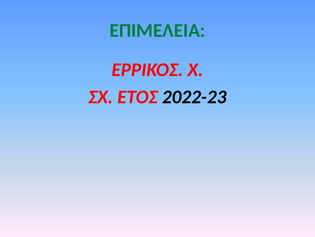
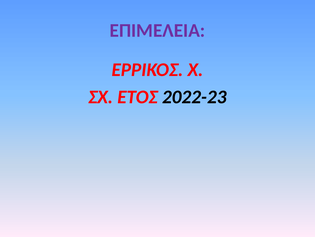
ΕΠΙΜΕΛΕΙΑ colour: green -> purple (157, 30)
